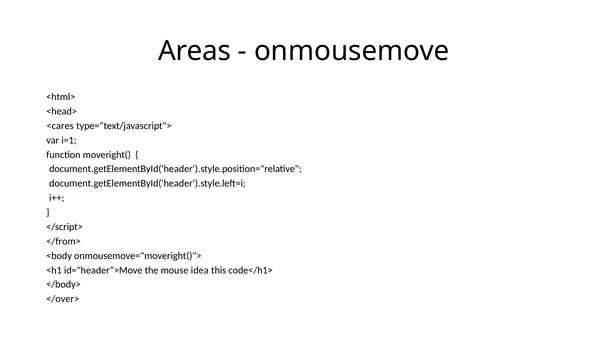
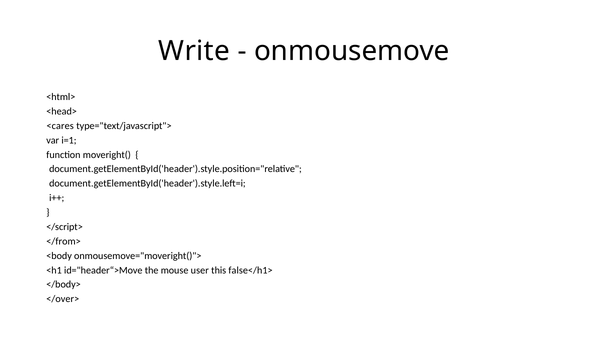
Areas: Areas -> Write (194, 51)
idea: idea -> user (200, 270)
code</h1>: code</h1> -> false</h1> (251, 270)
